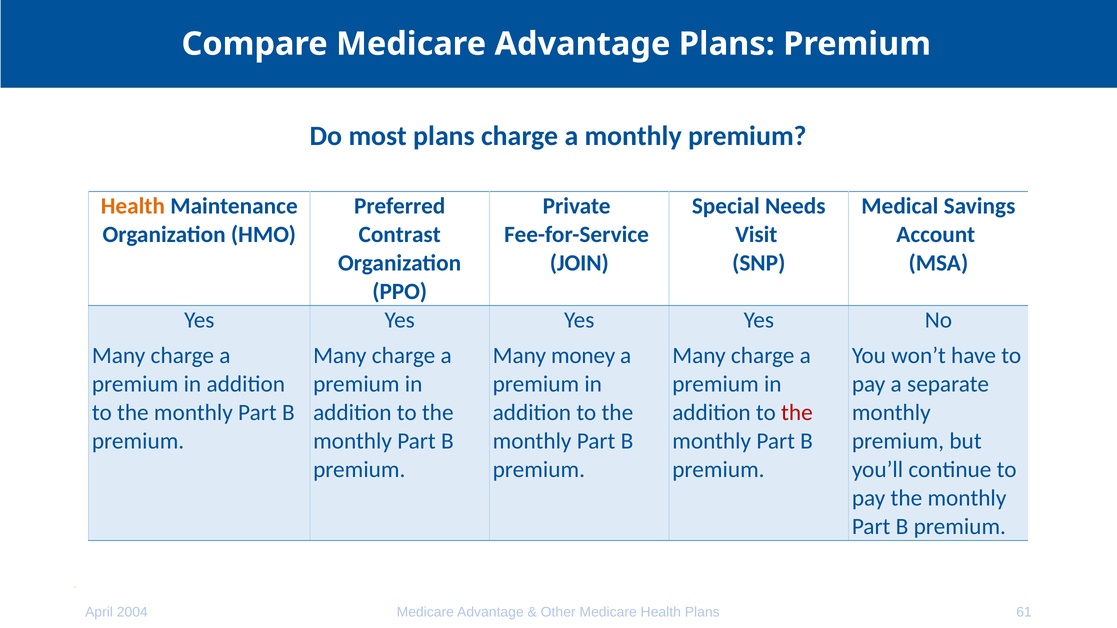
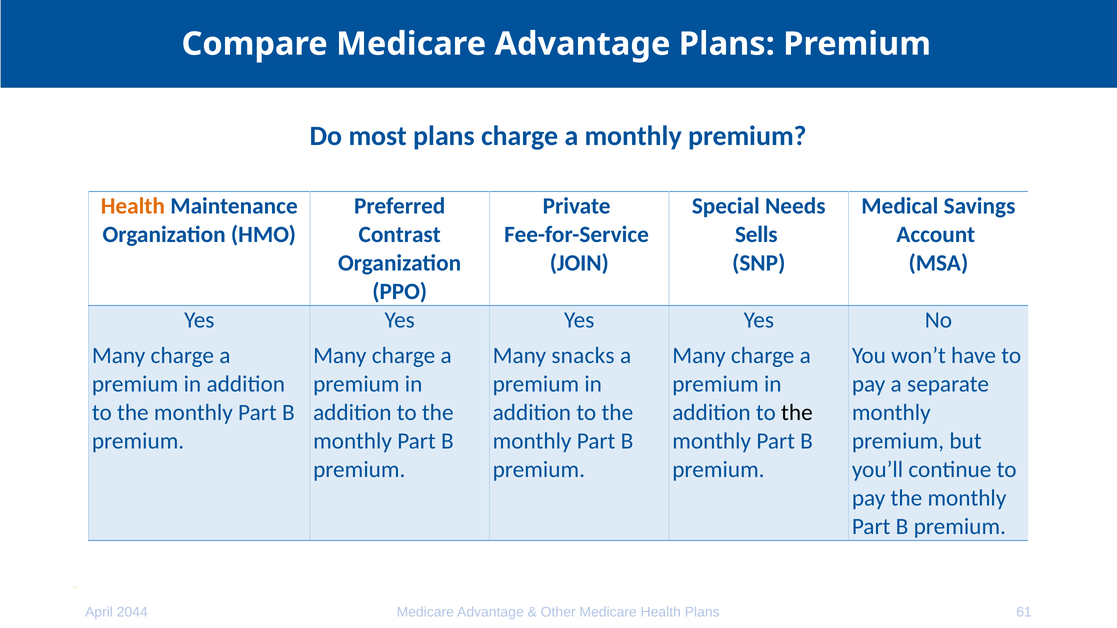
Visit: Visit -> Sells (756, 235)
money: money -> snacks (583, 356)
the colour: red -> black (797, 413)
2004: 2004 -> 2044 (132, 613)
